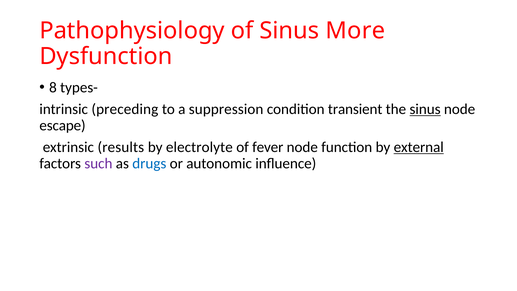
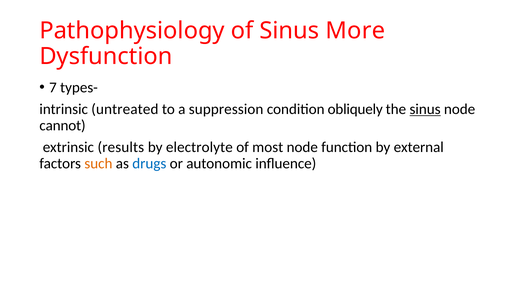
8: 8 -> 7 (53, 87)
preceding: preceding -> untreated (125, 109)
transient: transient -> obliquely (355, 109)
escape: escape -> cannot (62, 125)
fever: fever -> most (268, 147)
external underline: present -> none (419, 147)
such colour: purple -> orange (98, 163)
